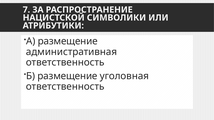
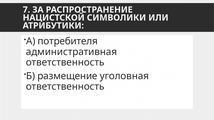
А размещение: размещение -> потребителя (68, 41)
